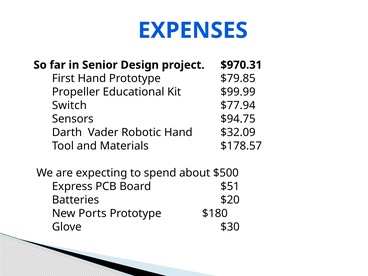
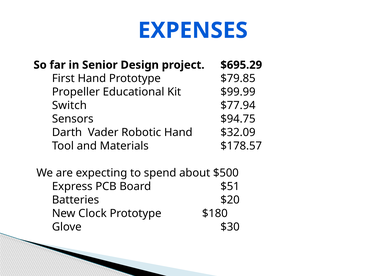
$970.31: $970.31 -> $695.29 (241, 65)
Ports: Ports -> Clock (92, 213)
